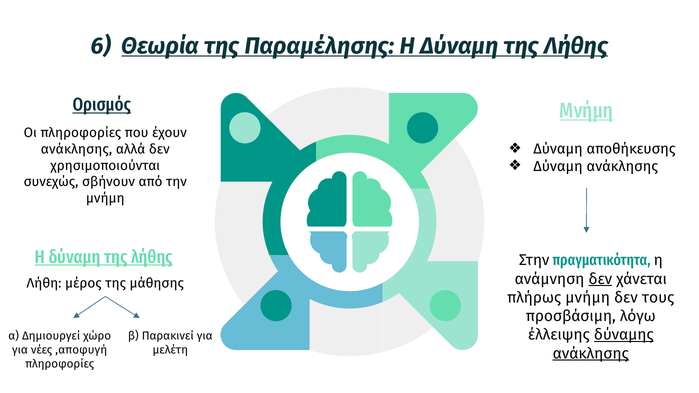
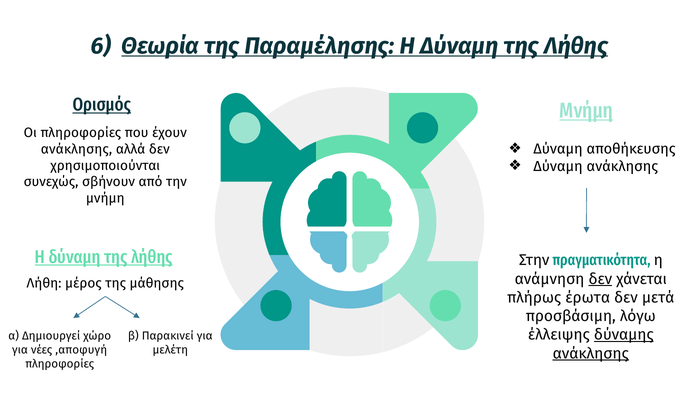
πλήρως μνήμη: μνήμη -> έρωτα (588, 298)
τους: τους -> μετά (658, 298)
